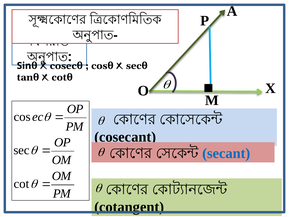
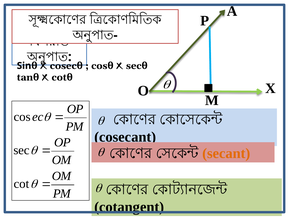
secant colour: blue -> orange (226, 153)
